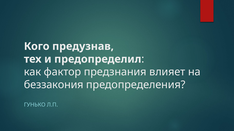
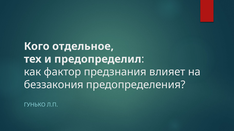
предузнав: предузнав -> отдельное (83, 47)
